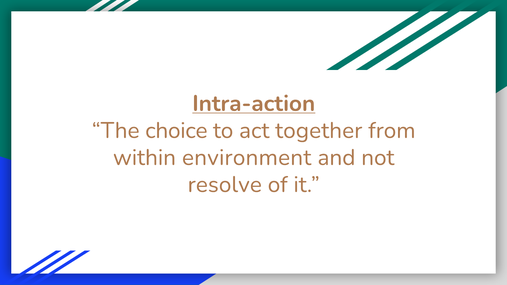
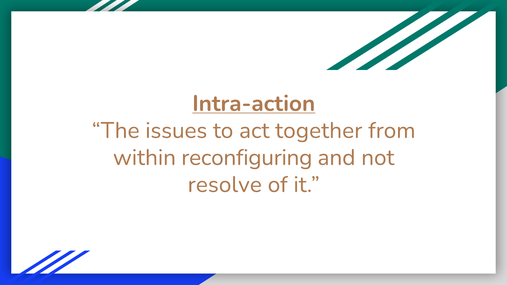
choice: choice -> issues (176, 131)
environment: environment -> reconfiguring (247, 158)
